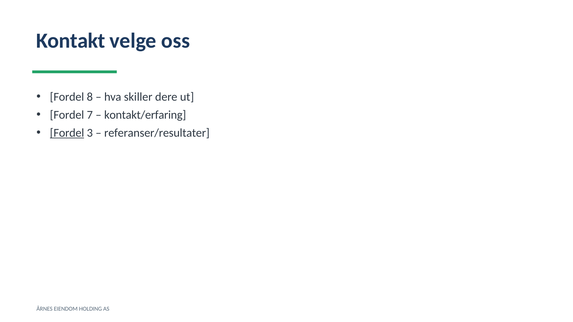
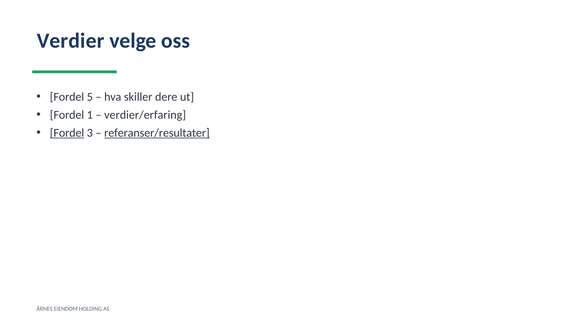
Kontakt: Kontakt -> Verdier (70, 41)
8: 8 -> 5 (90, 97)
7: 7 -> 1 (90, 115)
kontakt/erfaring: kontakt/erfaring -> verdier/erfaring (145, 115)
referanser/resultater underline: none -> present (157, 133)
